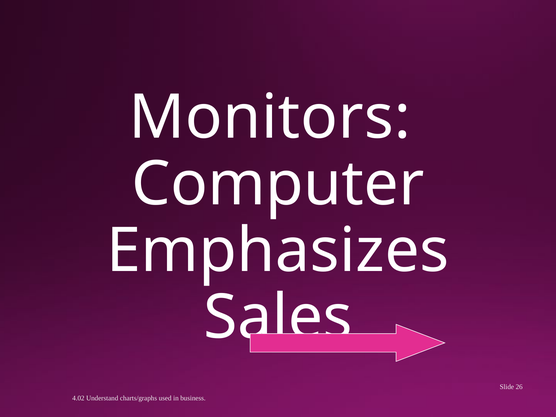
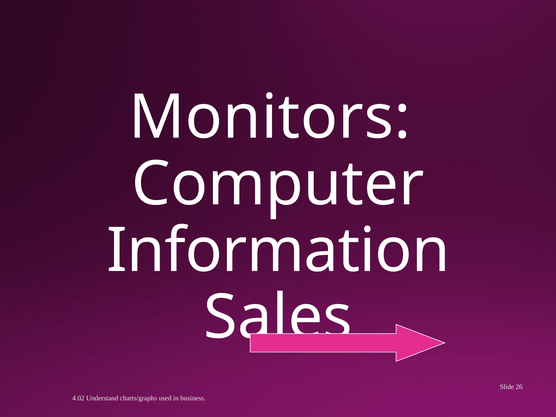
Emphasizes: Emphasizes -> Information (278, 251)
